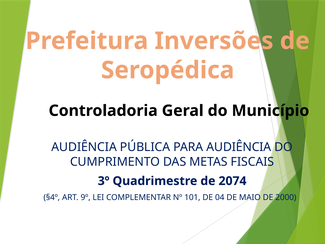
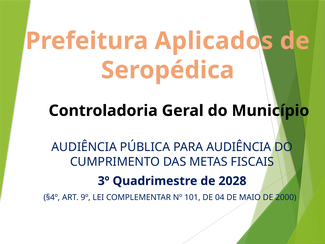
Inversões: Inversões -> Aplicados (214, 41)
2074: 2074 -> 2028 (233, 181)
